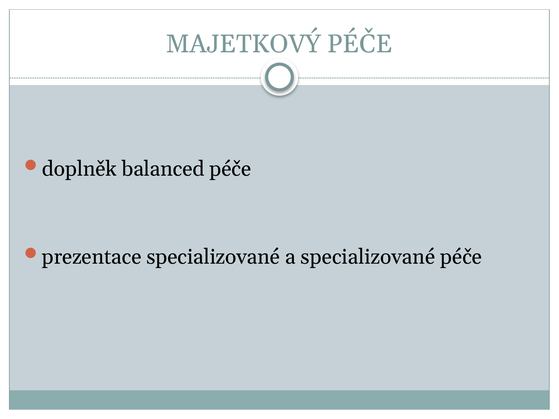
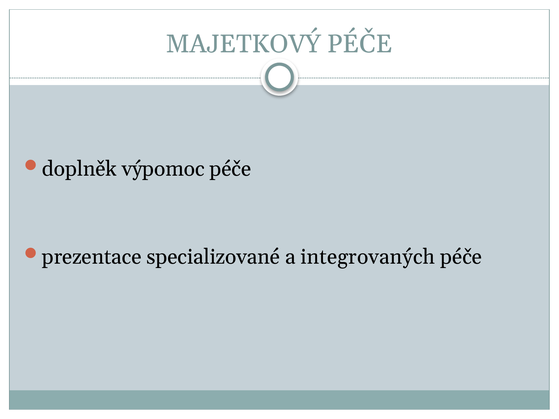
balanced: balanced -> výpomoc (163, 169)
a specializované: specializované -> integrovaných (368, 257)
